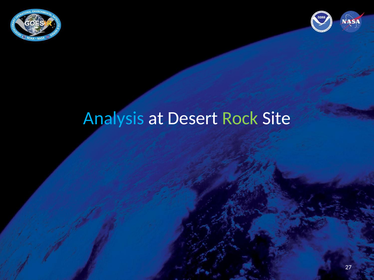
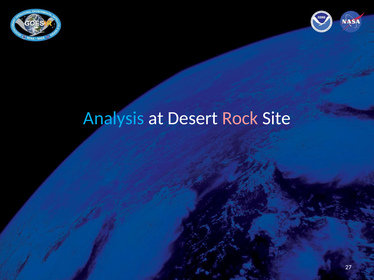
Rock colour: light green -> pink (240, 119)
